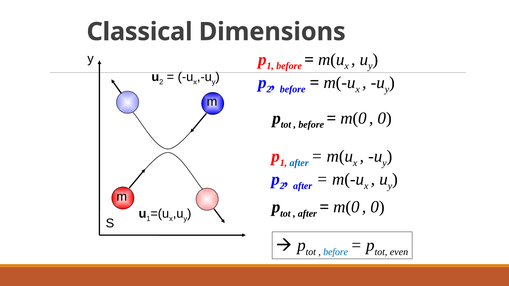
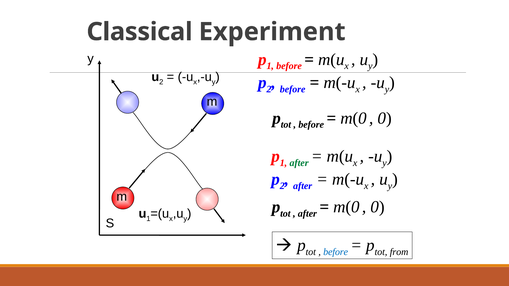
Dimensions: Dimensions -> Experiment (272, 32)
after colour: blue -> green (299, 163)
even: even -> from (399, 252)
